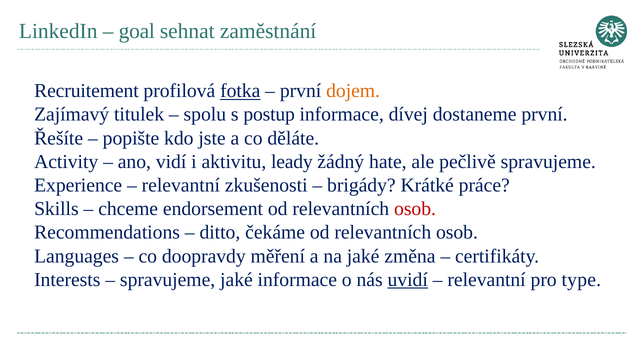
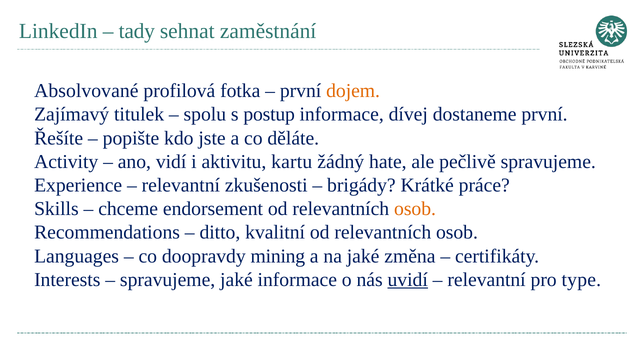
goal: goal -> tady (137, 31)
Recruitement: Recruitement -> Absolvované (86, 91)
fotka underline: present -> none (240, 91)
leady: leady -> kartu (292, 162)
osob colour: red -> orange (415, 209)
čekáme: čekáme -> kvalitní (275, 232)
měření: měření -> mining (278, 256)
